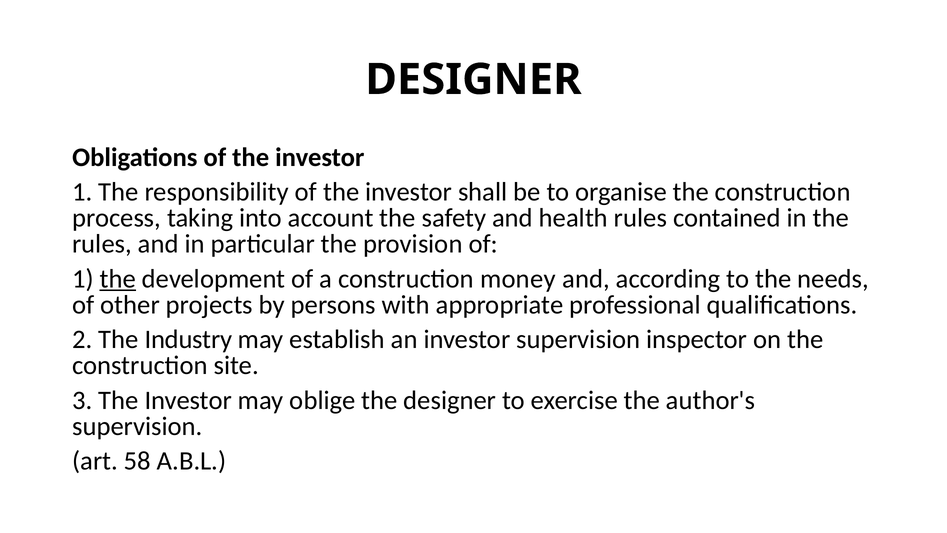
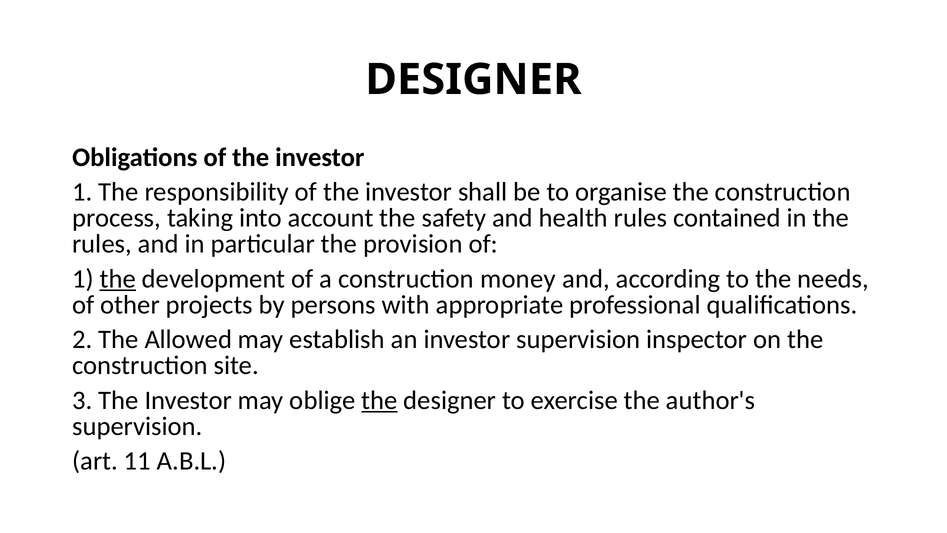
Industry: Industry -> Allowed (188, 339)
the underline: none -> present (379, 400)
58: 58 -> 11 (137, 461)
